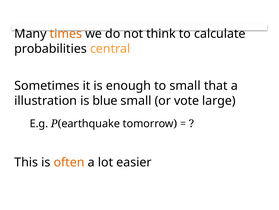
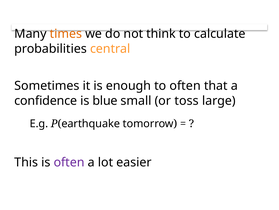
to small: small -> often (185, 85)
illustration: illustration -> confidence (46, 100)
vote: vote -> toss (187, 100)
often colour: orange -> purple (69, 162)
